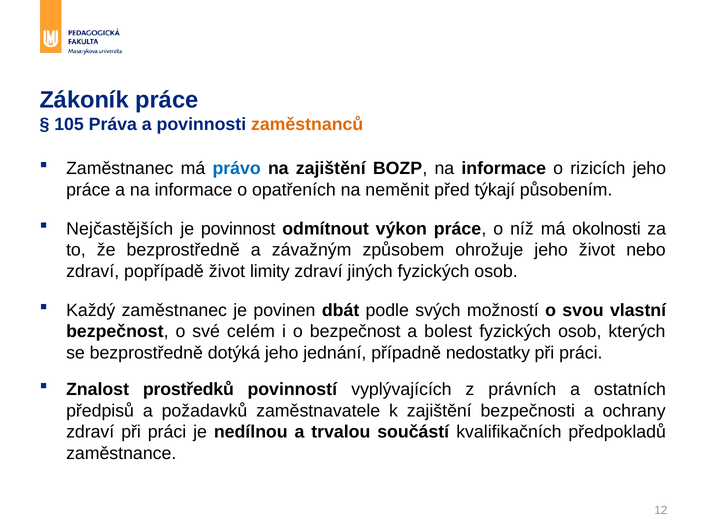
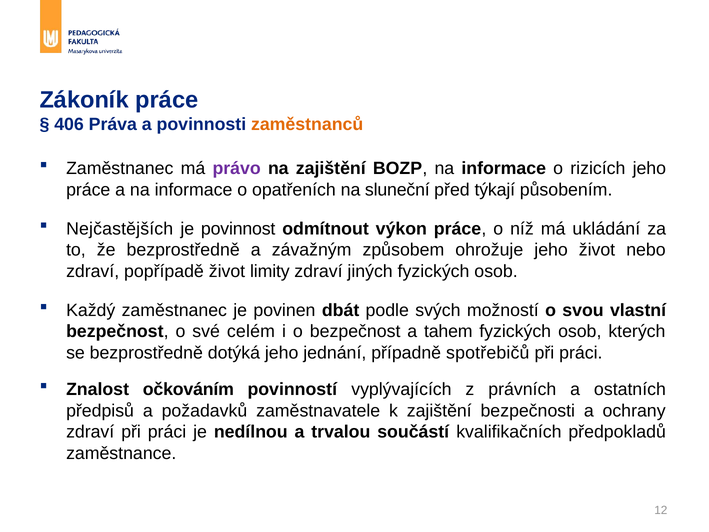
105: 105 -> 406 (69, 125)
právo colour: blue -> purple (237, 168)
neměnit: neměnit -> sluneční (397, 190)
okolnosti: okolnosti -> ukládání (606, 229)
bolest: bolest -> tahem (448, 331)
nedostatky: nedostatky -> spotřebičů (488, 353)
prostředků: prostředků -> očkováním (188, 389)
